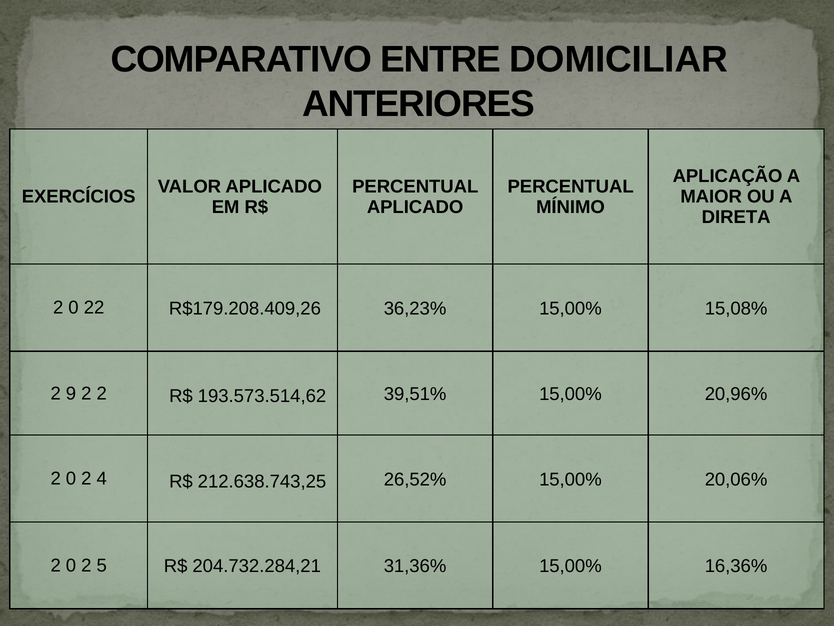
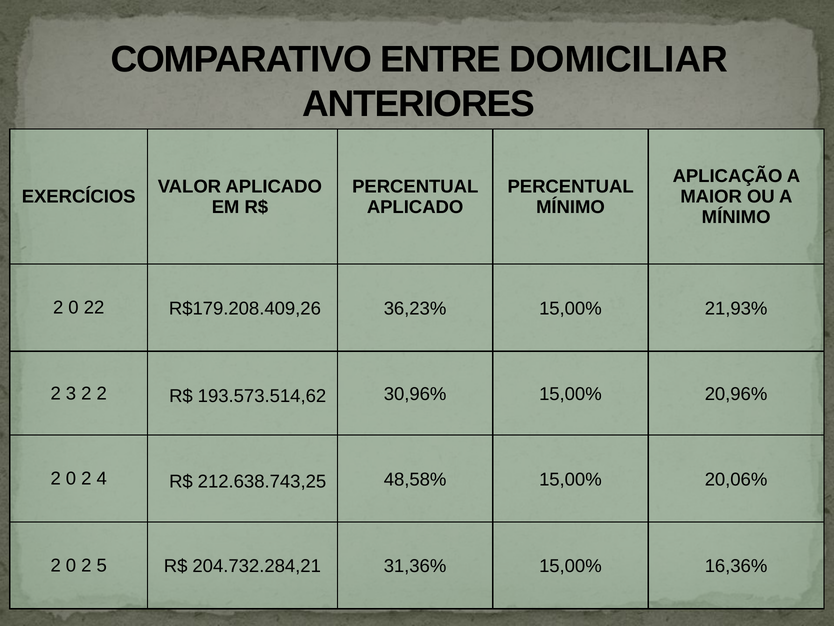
DIRETA: DIRETA -> MÍNIMO (736, 217)
15,08%: 15,08% -> 21,93% (736, 308)
9: 9 -> 3 (71, 393)
39,51%: 39,51% -> 30,96% (415, 394)
26,52%: 26,52% -> 48,58% (415, 479)
